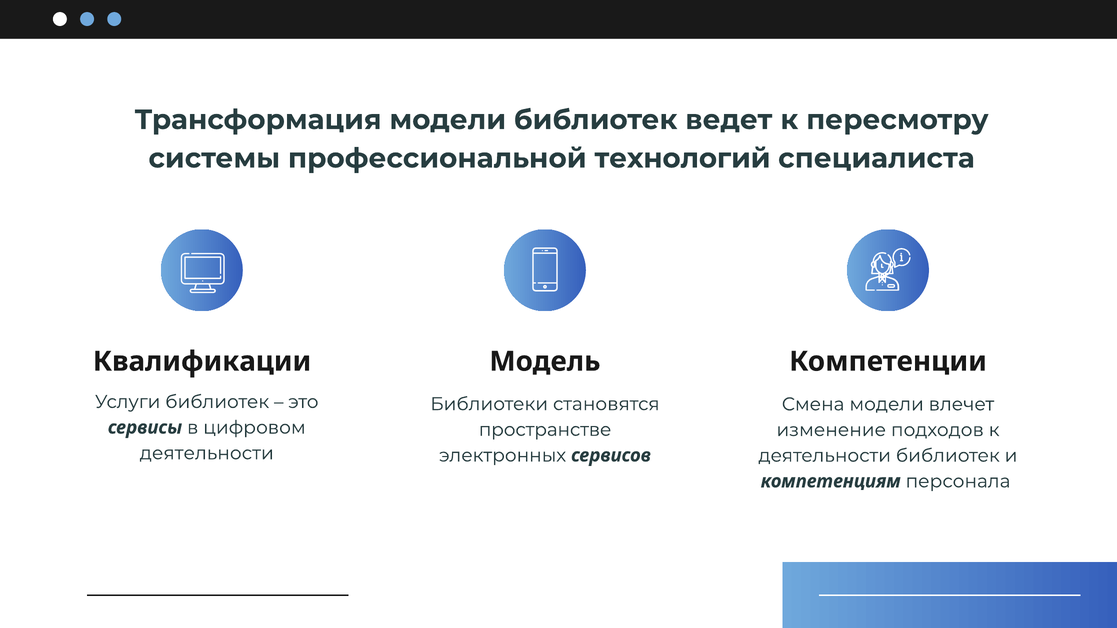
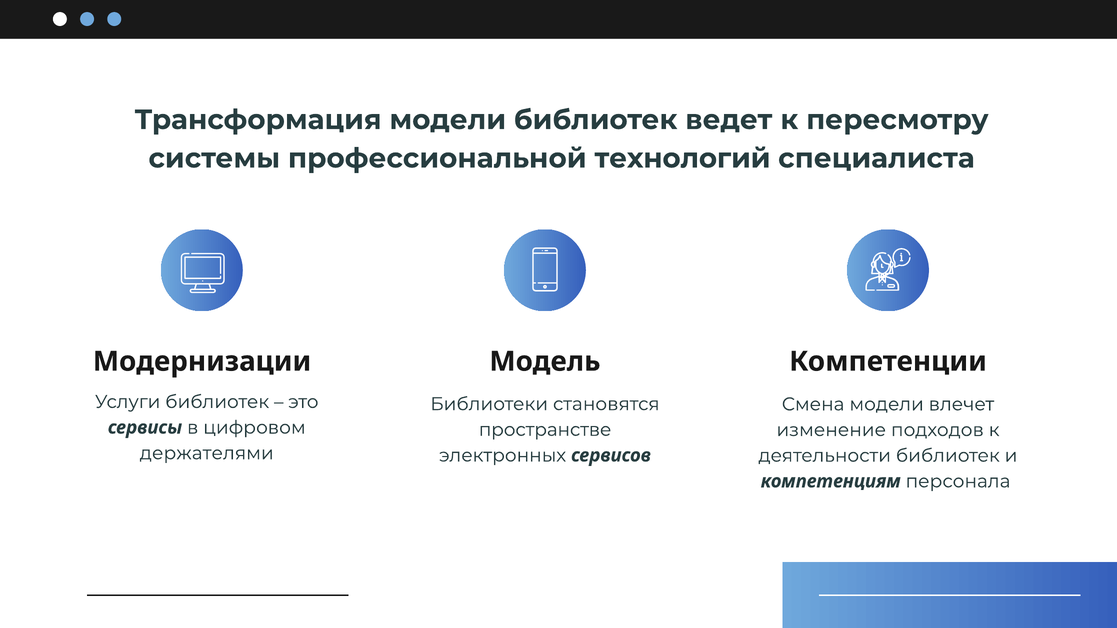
Квалификации: Квалификации -> Модернизации (202, 362)
деятельности: деятельности -> держателями (207, 453)
